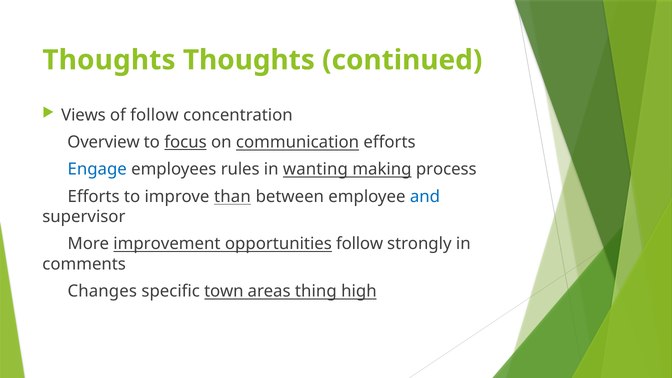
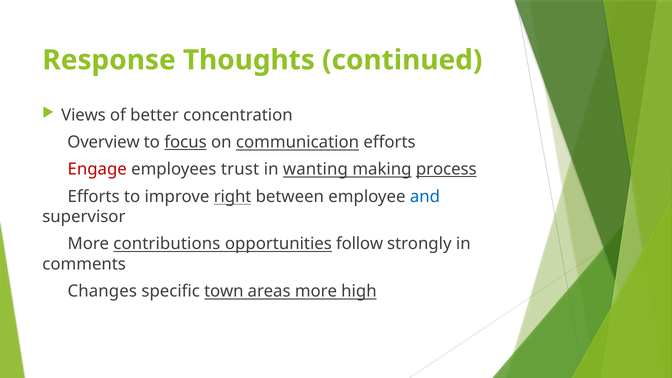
Thoughts: Thoughts -> Response (109, 60)
of follow: follow -> better (154, 115)
Engage colour: blue -> red (97, 169)
rules: rules -> trust (240, 169)
process underline: none -> present (446, 169)
than: than -> right (233, 197)
improvement: improvement -> contributions (167, 244)
areas thing: thing -> more (316, 291)
